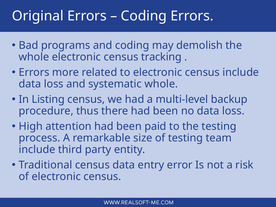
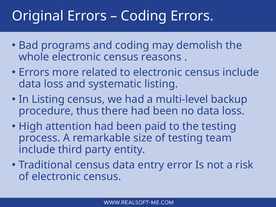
tracking: tracking -> reasons (161, 57)
systematic whole: whole -> listing (161, 84)
